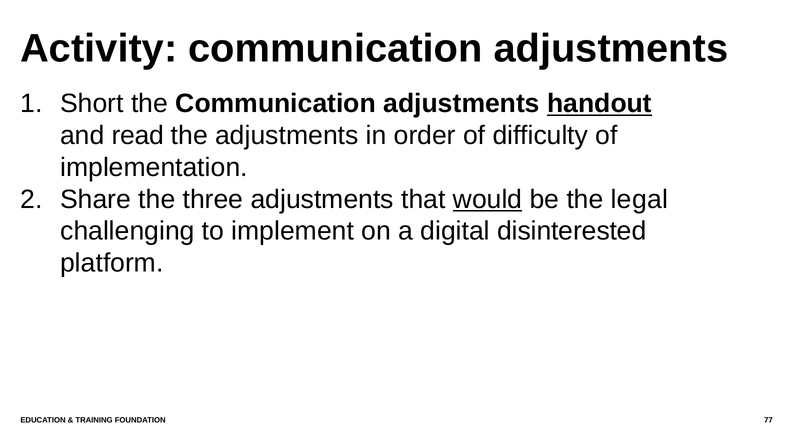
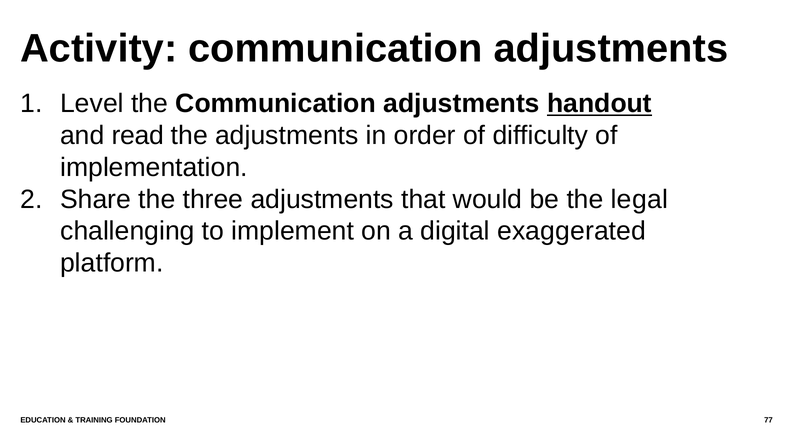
Short: Short -> Level (92, 104)
would underline: present -> none (488, 199)
disinterested: disinterested -> exaggerated (572, 231)
